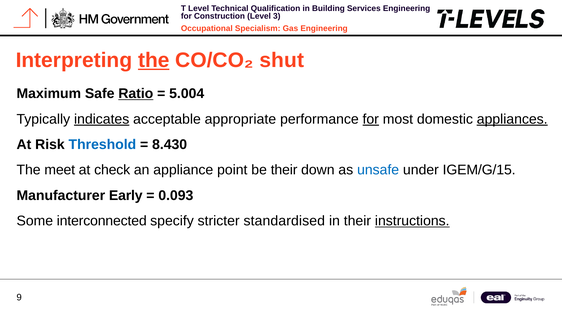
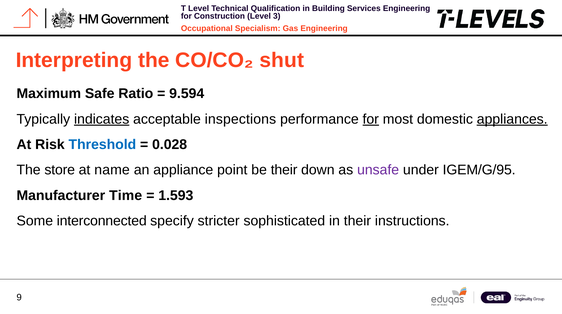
the underline: present -> none (154, 60)
Ratio underline: present -> none (136, 94)
5.004: 5.004 -> 9.594 (187, 94)
appropriate: appropriate -> inspections (240, 119)
8.430: 8.430 -> 0.028 (170, 145)
meet: meet -> store (60, 170)
check: check -> name (112, 170)
unsafe colour: blue -> purple (378, 170)
IGEM/G/15: IGEM/G/15 -> IGEM/G/95 (479, 170)
Early: Early -> Time (126, 196)
0.093: 0.093 -> 1.593 (176, 196)
standardised: standardised -> sophisticated (284, 221)
instructions underline: present -> none (412, 221)
